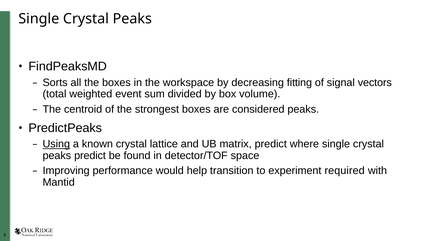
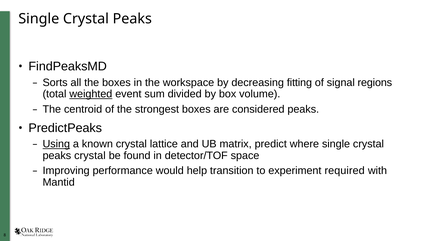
vectors: vectors -> regions (375, 83)
weighted underline: none -> present (91, 94)
peaks predict: predict -> crystal (90, 156)
